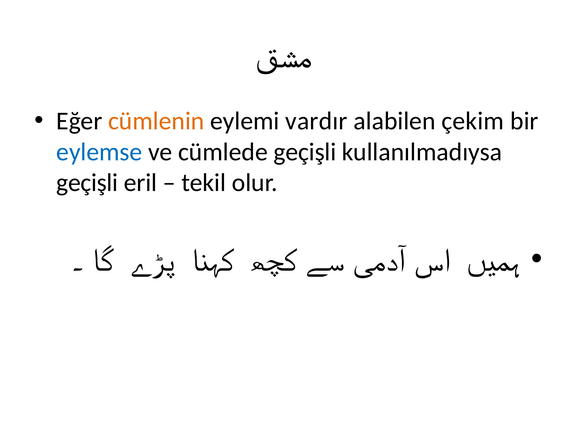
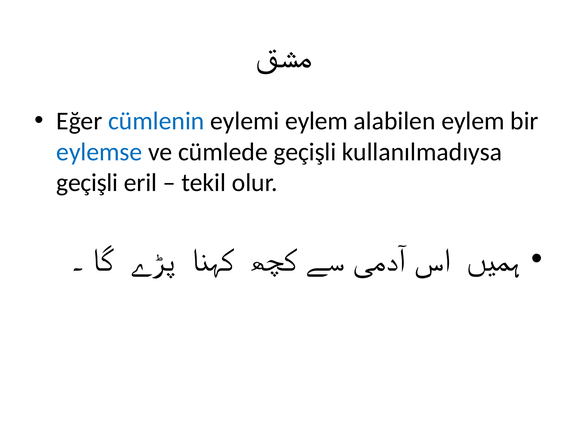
cümlenin colour: orange -> blue (156, 121)
eylemi vardır: vardır -> eylem (317, 121)
alabilen çekim: çekim -> eylem (473, 121)
